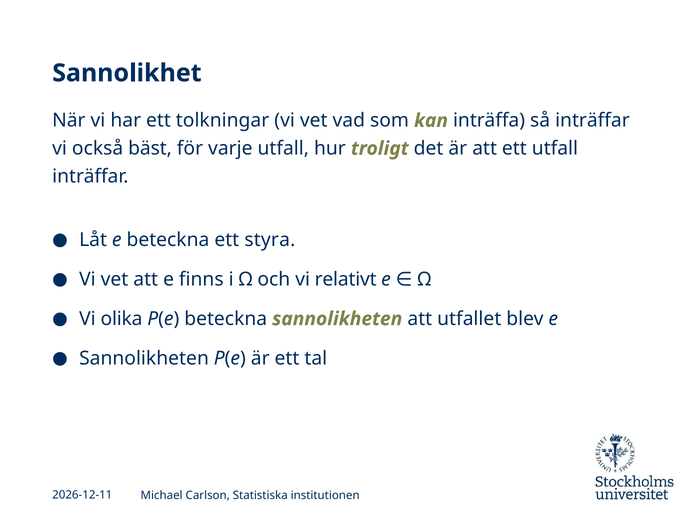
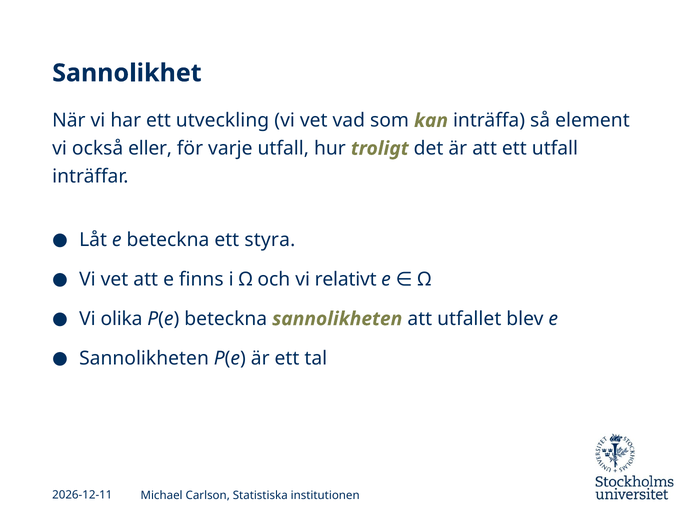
tolkningar: tolkningar -> utveckling (223, 120)
så inträffar: inträffar -> element (592, 120)
bäst: bäst -> eller (150, 148)
